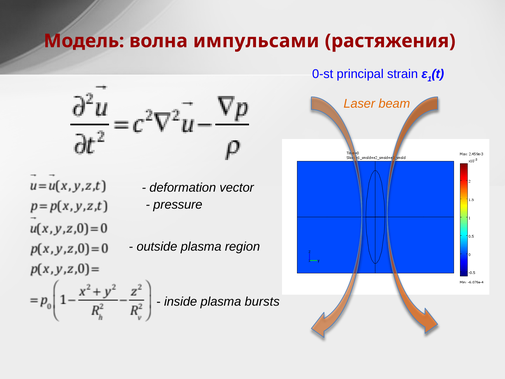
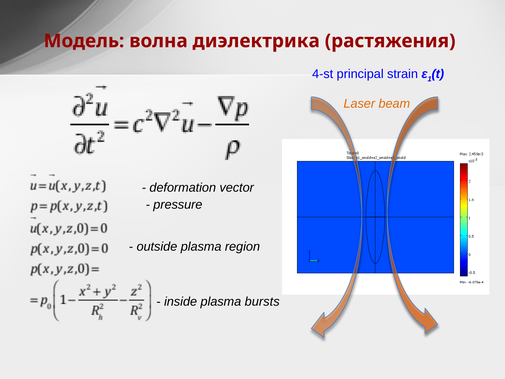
импульсами: импульсами -> диэлектрика (256, 41)
0-st: 0-st -> 4-st (323, 74)
